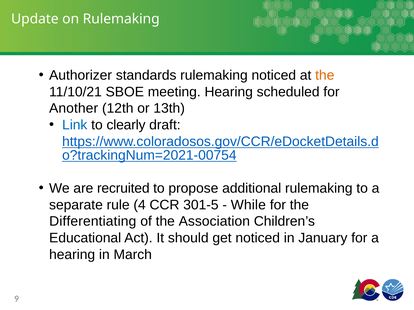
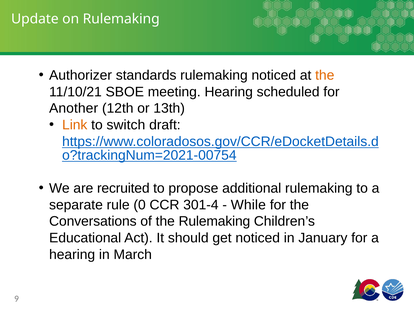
Link colour: blue -> orange (75, 125)
clearly: clearly -> switch (126, 125)
4: 4 -> 0 (140, 205)
301-5: 301-5 -> 301-4 (201, 205)
Differentiating: Differentiating -> Conversations (93, 222)
the Association: Association -> Rulemaking (214, 222)
